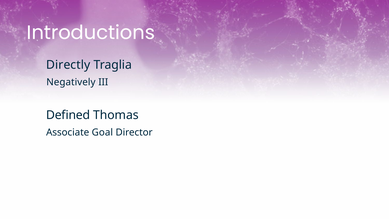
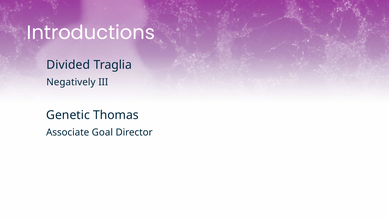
Directly: Directly -> Divided (68, 65)
Defined: Defined -> Genetic (68, 115)
